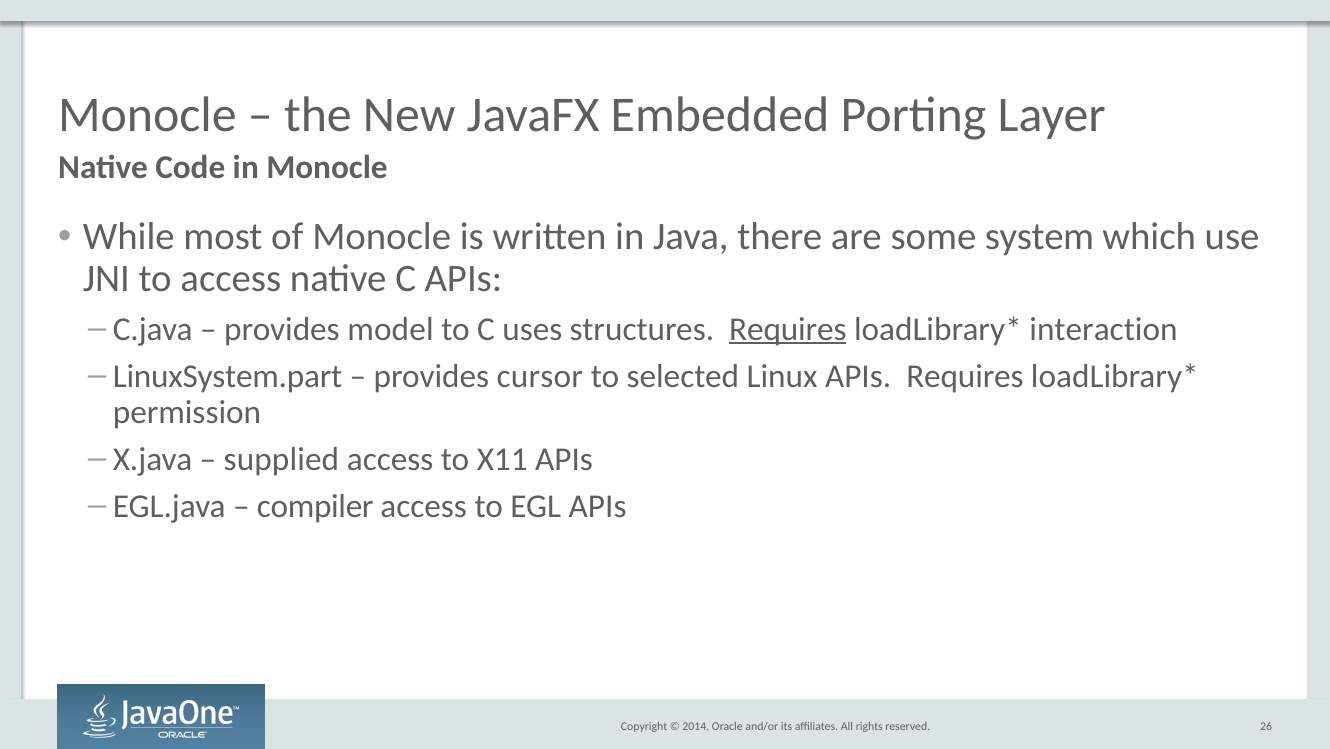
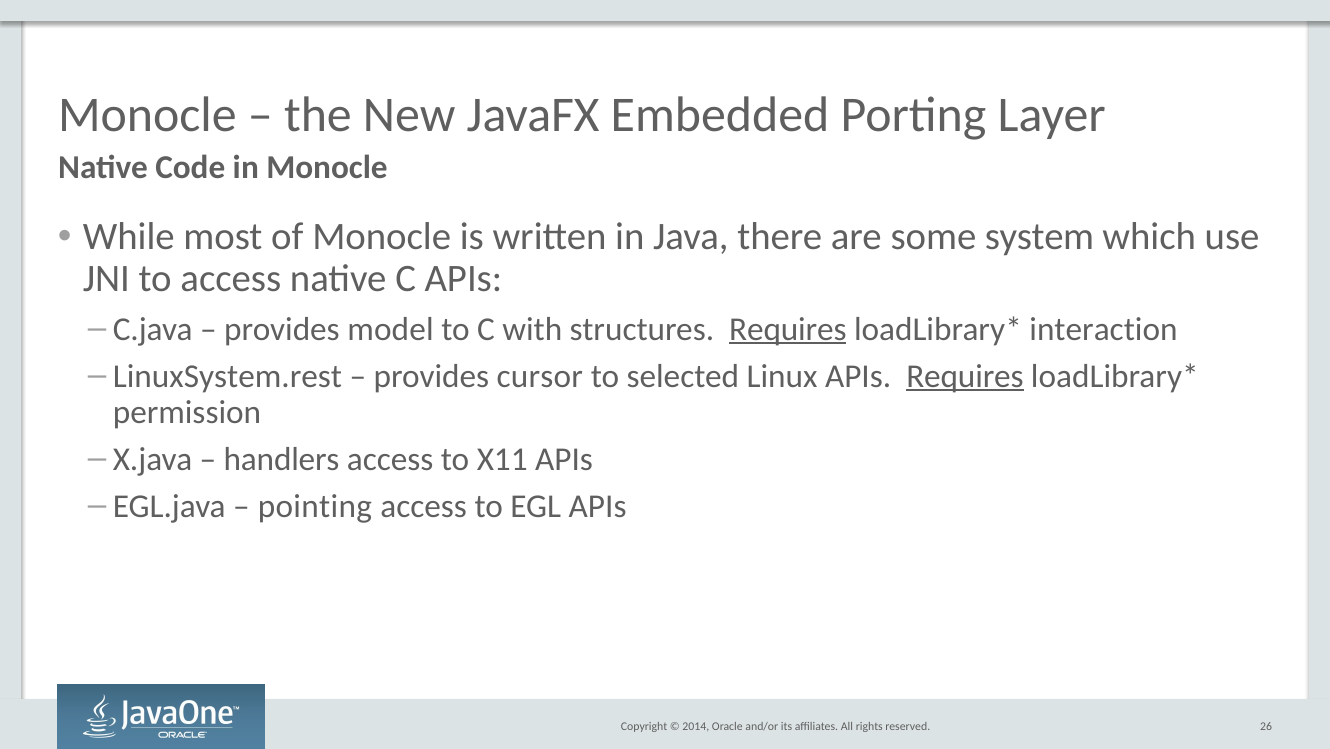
uses: uses -> with (532, 329)
LinuxSystem.part: LinuxSystem.part -> LinuxSystem.rest (227, 376)
Requires underline: none -> present (965, 376)
supplied: supplied -> handlers (282, 459)
compiler: compiler -> pointing (315, 506)
